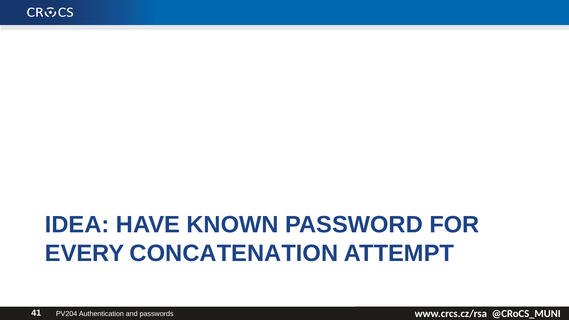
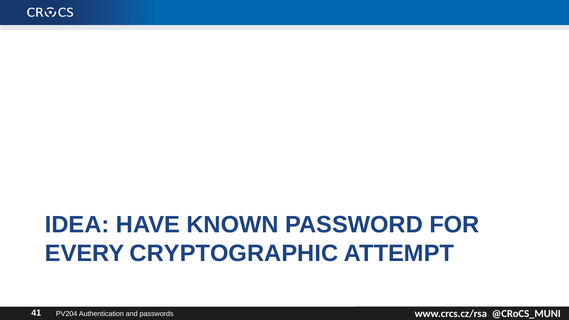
CONCATENATION: CONCATENATION -> CRYPTOGRAPHIC (234, 253)
